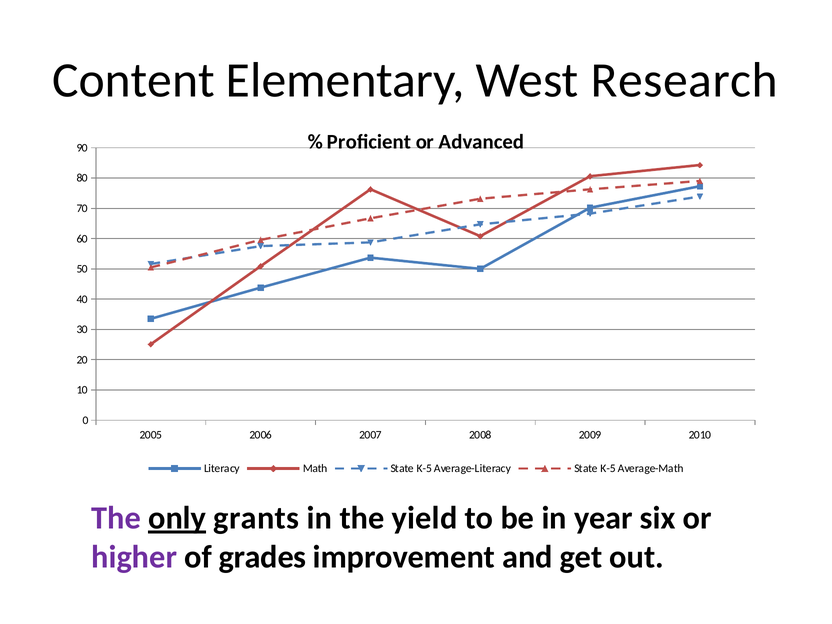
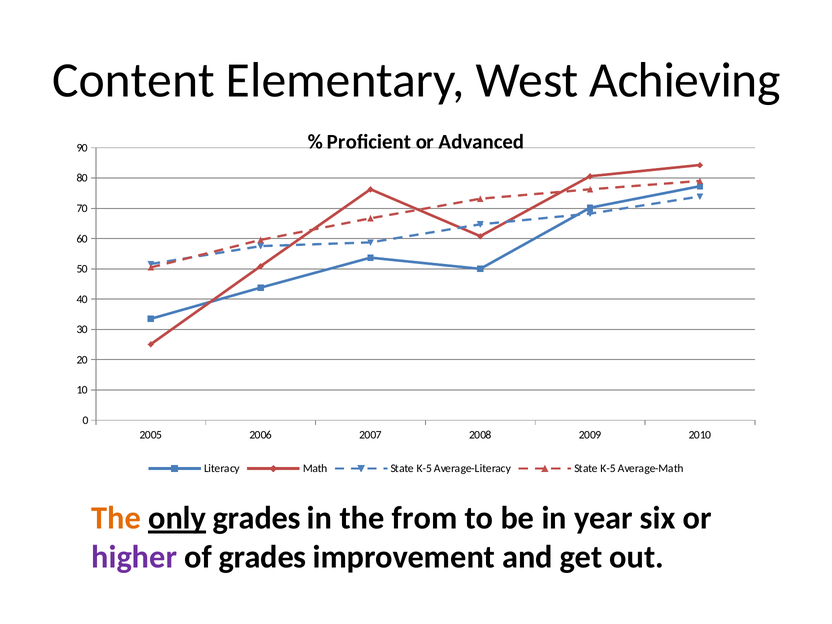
Research: Research -> Achieving (685, 80)
The colour: purple -> orange (116, 518)
only grants: grants -> grades (257, 518)
yield: yield -> from (425, 518)
